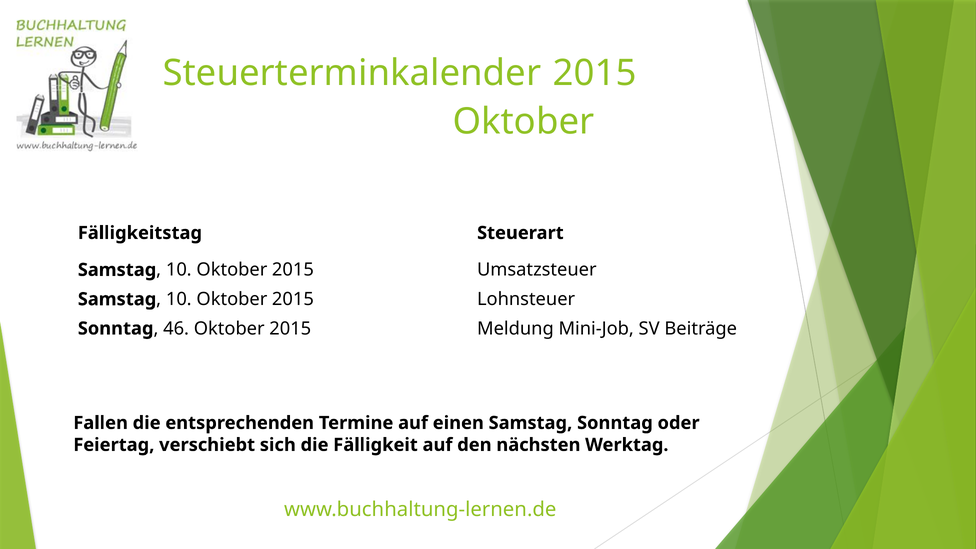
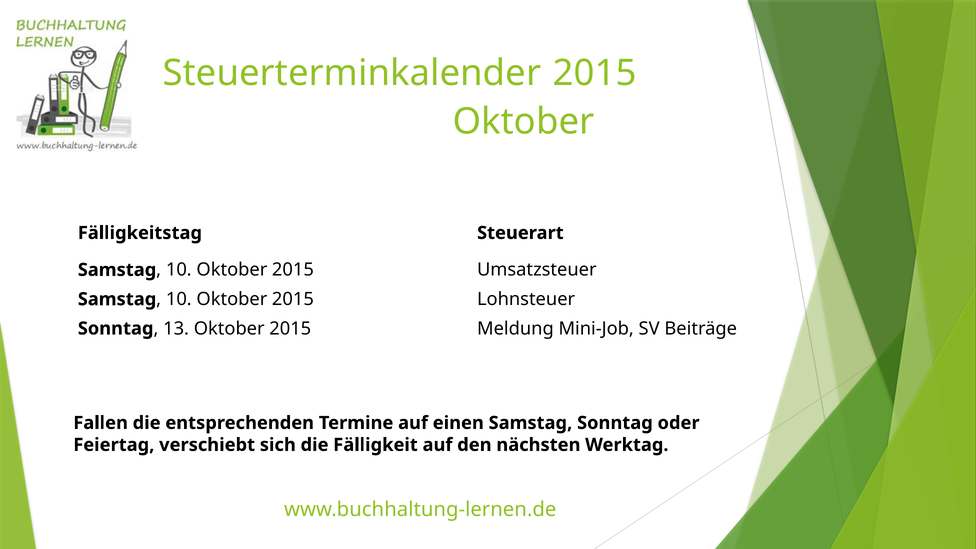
46: 46 -> 13 (176, 329)
